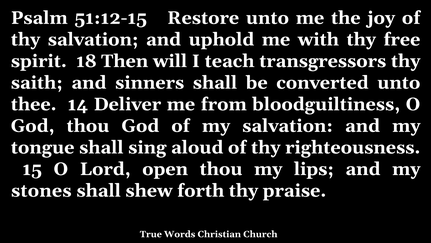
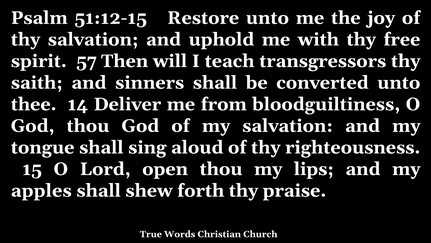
18: 18 -> 57 (86, 61)
stones: stones -> apples (41, 190)
